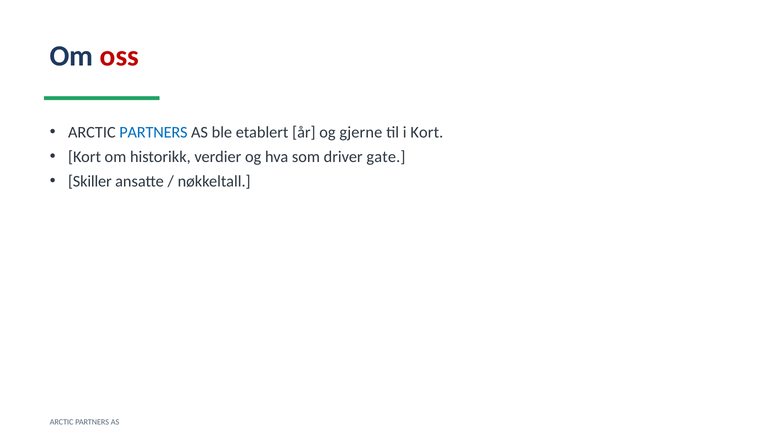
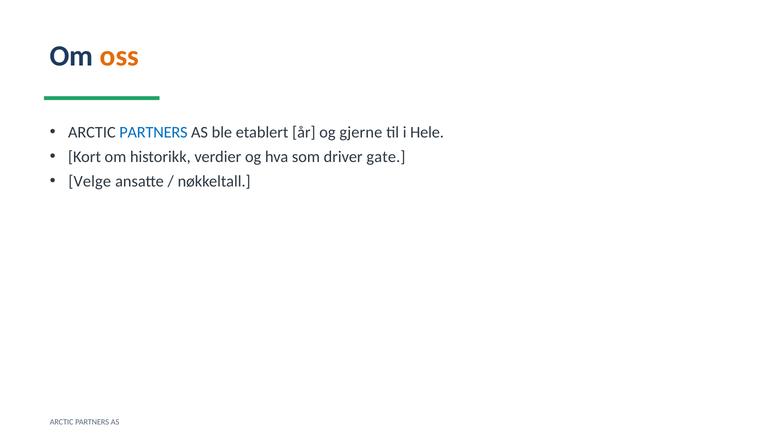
oss colour: red -> orange (120, 56)
i Kort: Kort -> Hele (427, 132)
Skiller: Skiller -> Velge (90, 181)
